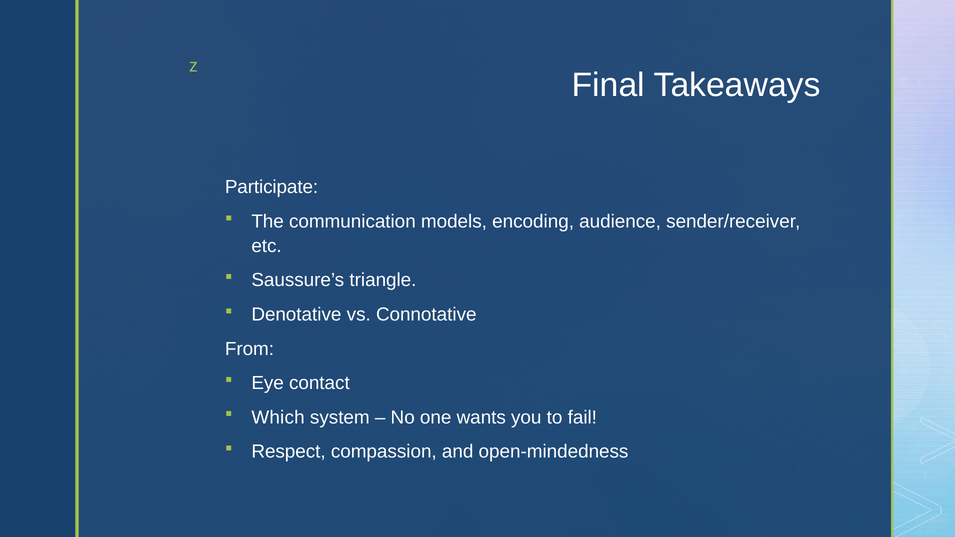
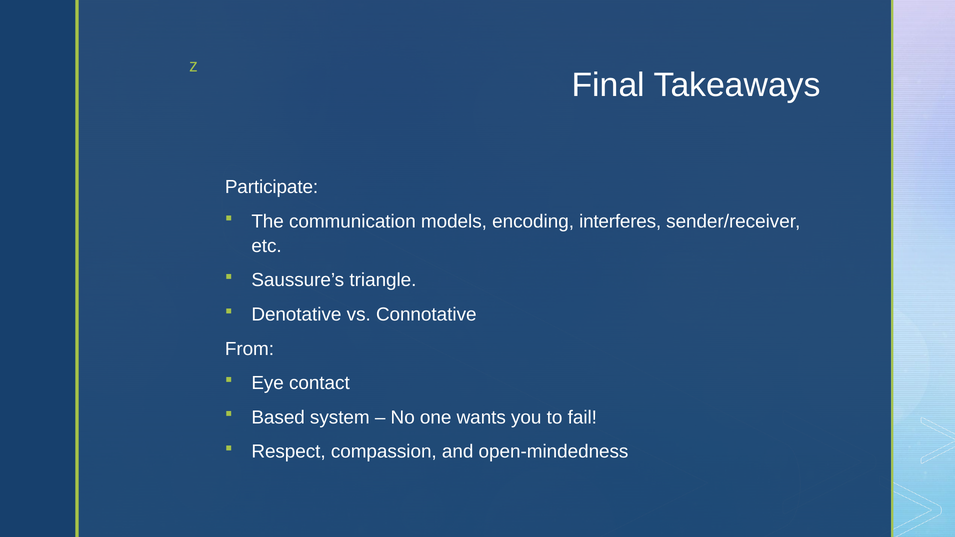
audience: audience -> interferes (620, 222)
Which: Which -> Based (278, 417)
